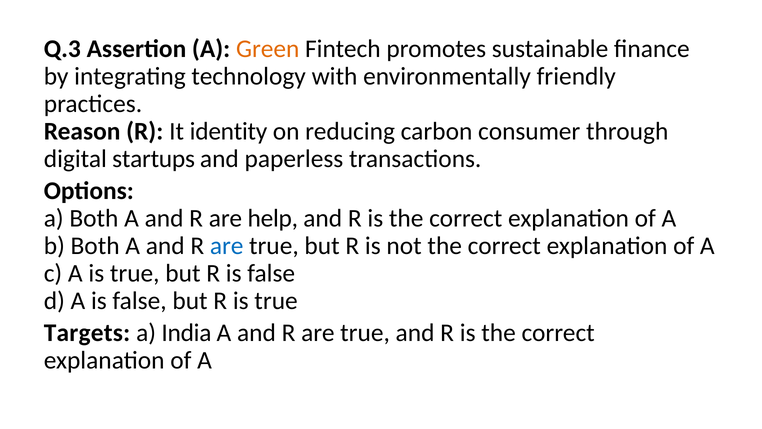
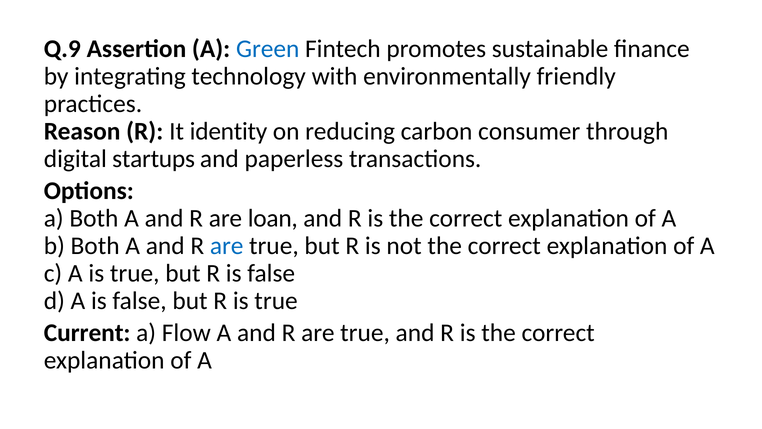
Q.3: Q.3 -> Q.9 (62, 49)
Green colour: orange -> blue (268, 49)
help: help -> loan (273, 218)
Targets: Targets -> Current (87, 333)
India: India -> Flow (186, 333)
